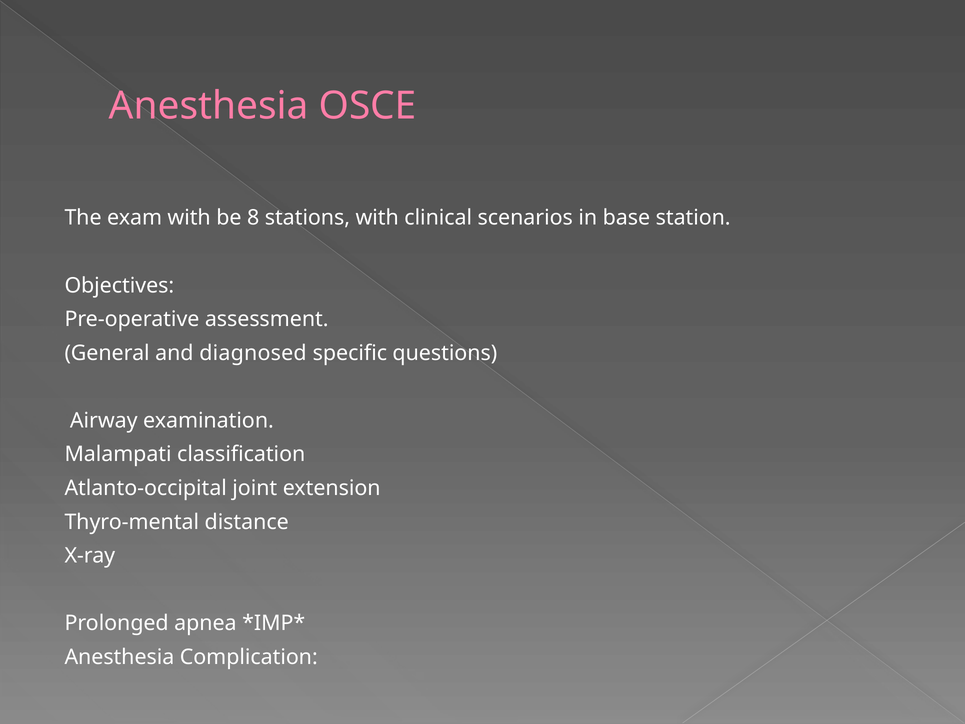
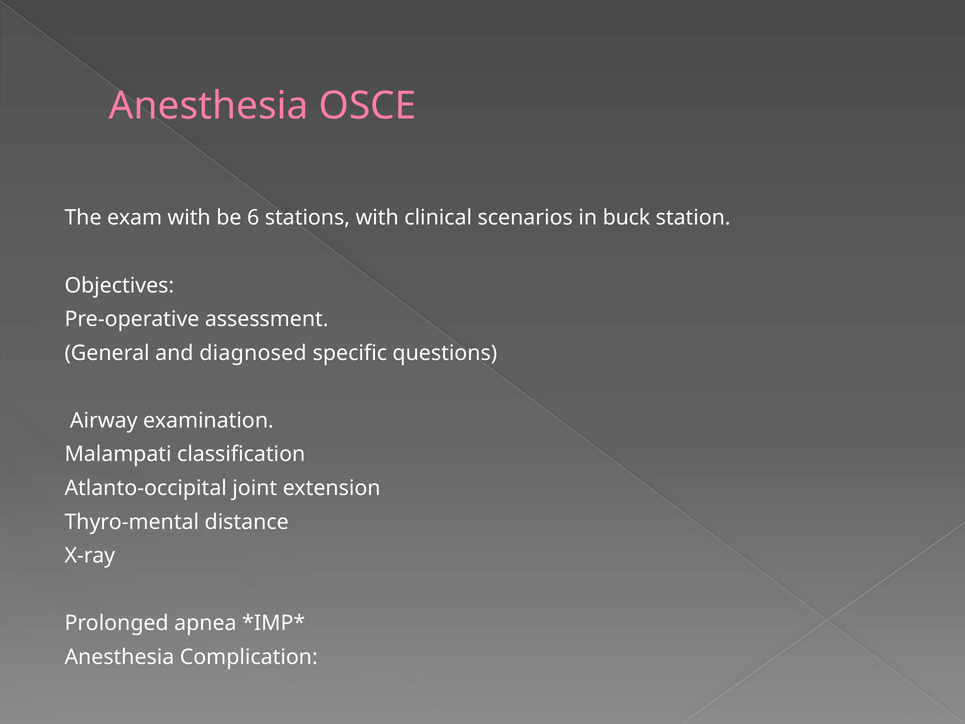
8: 8 -> 6 (253, 218)
base: base -> buck (626, 218)
